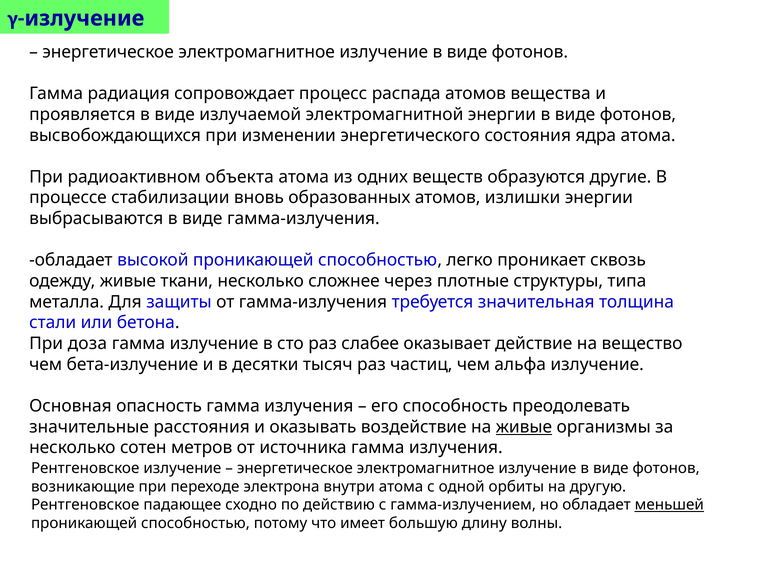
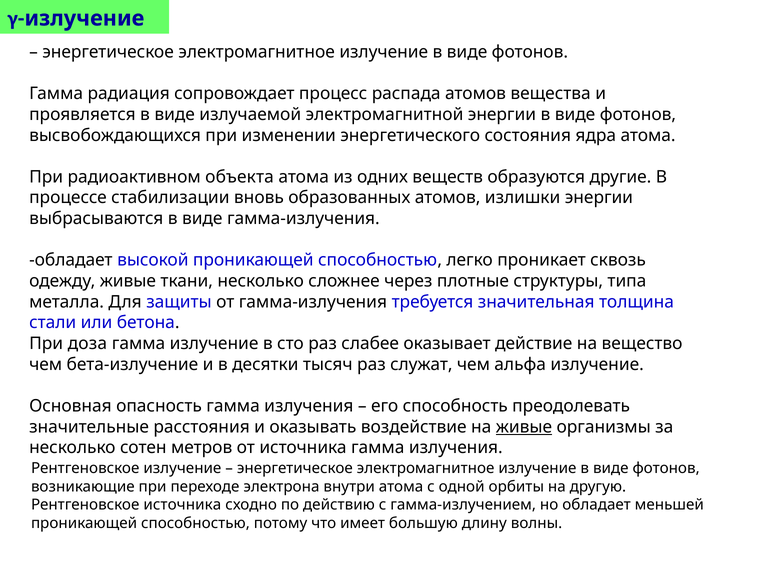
частиц: частиц -> служат (421, 364)
Рентгеновское падающее: падающее -> источника (182, 505)
меньшей underline: present -> none (669, 505)
